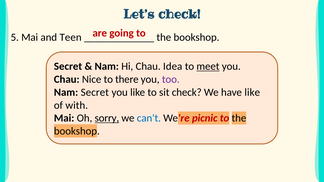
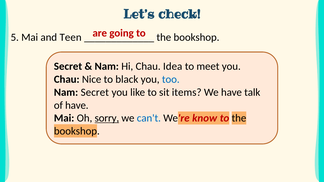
meet underline: present -> none (208, 66)
there: there -> black (127, 79)
too colour: purple -> blue (171, 79)
sit check: check -> items (187, 92)
have like: like -> talk (252, 92)
of with: with -> have (77, 105)
picnic: picnic -> know (205, 118)
